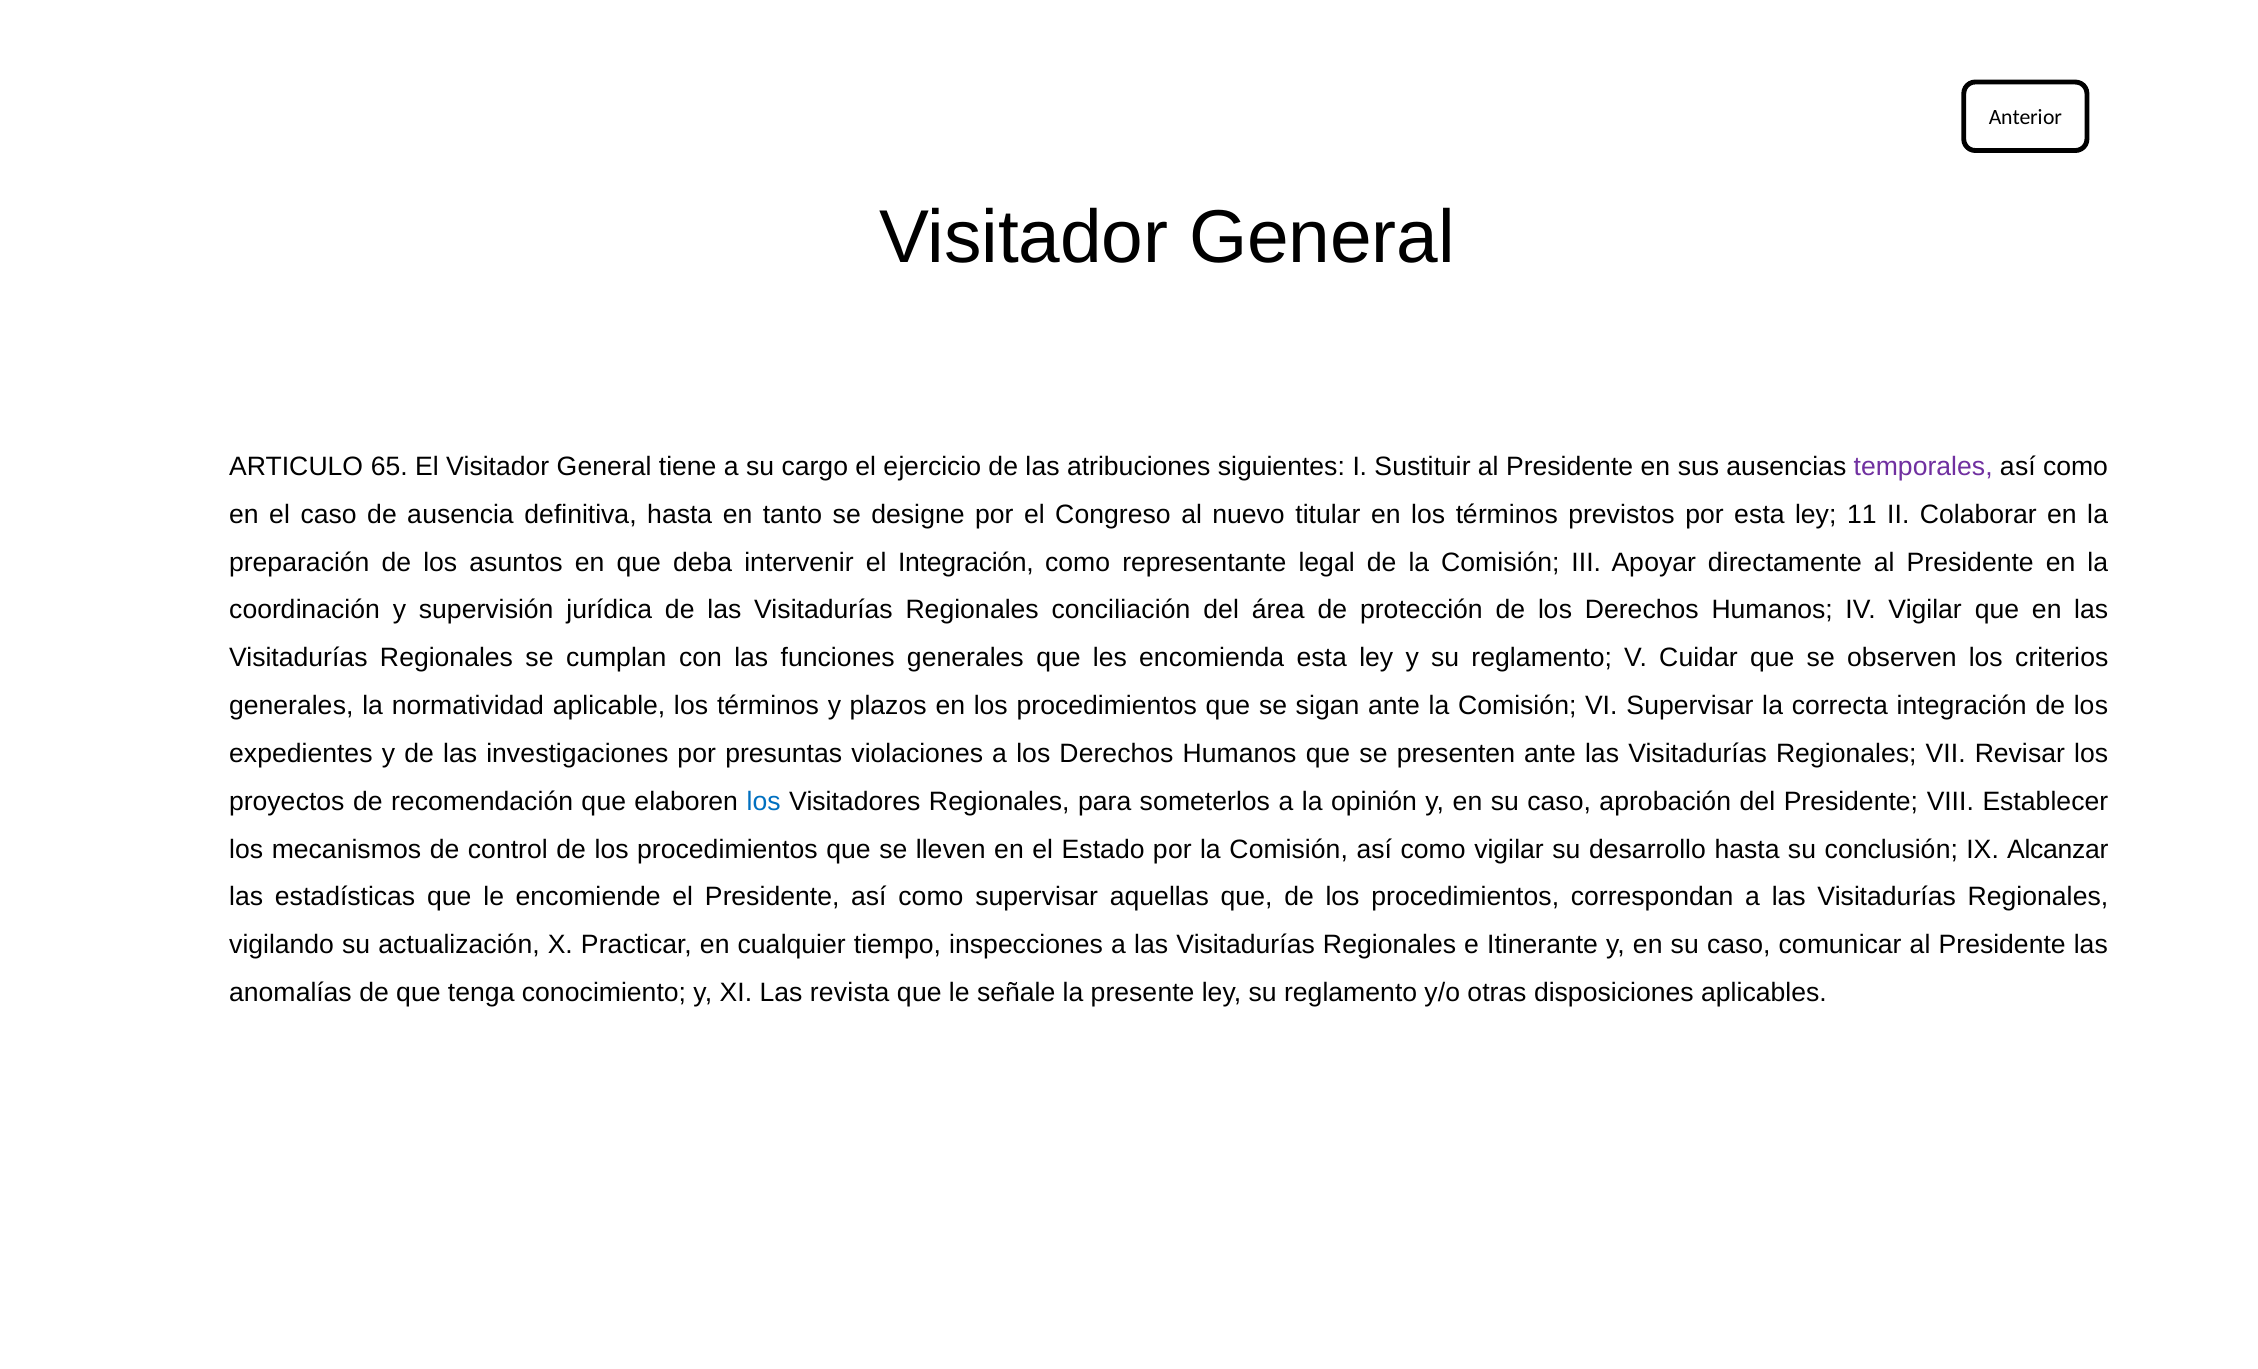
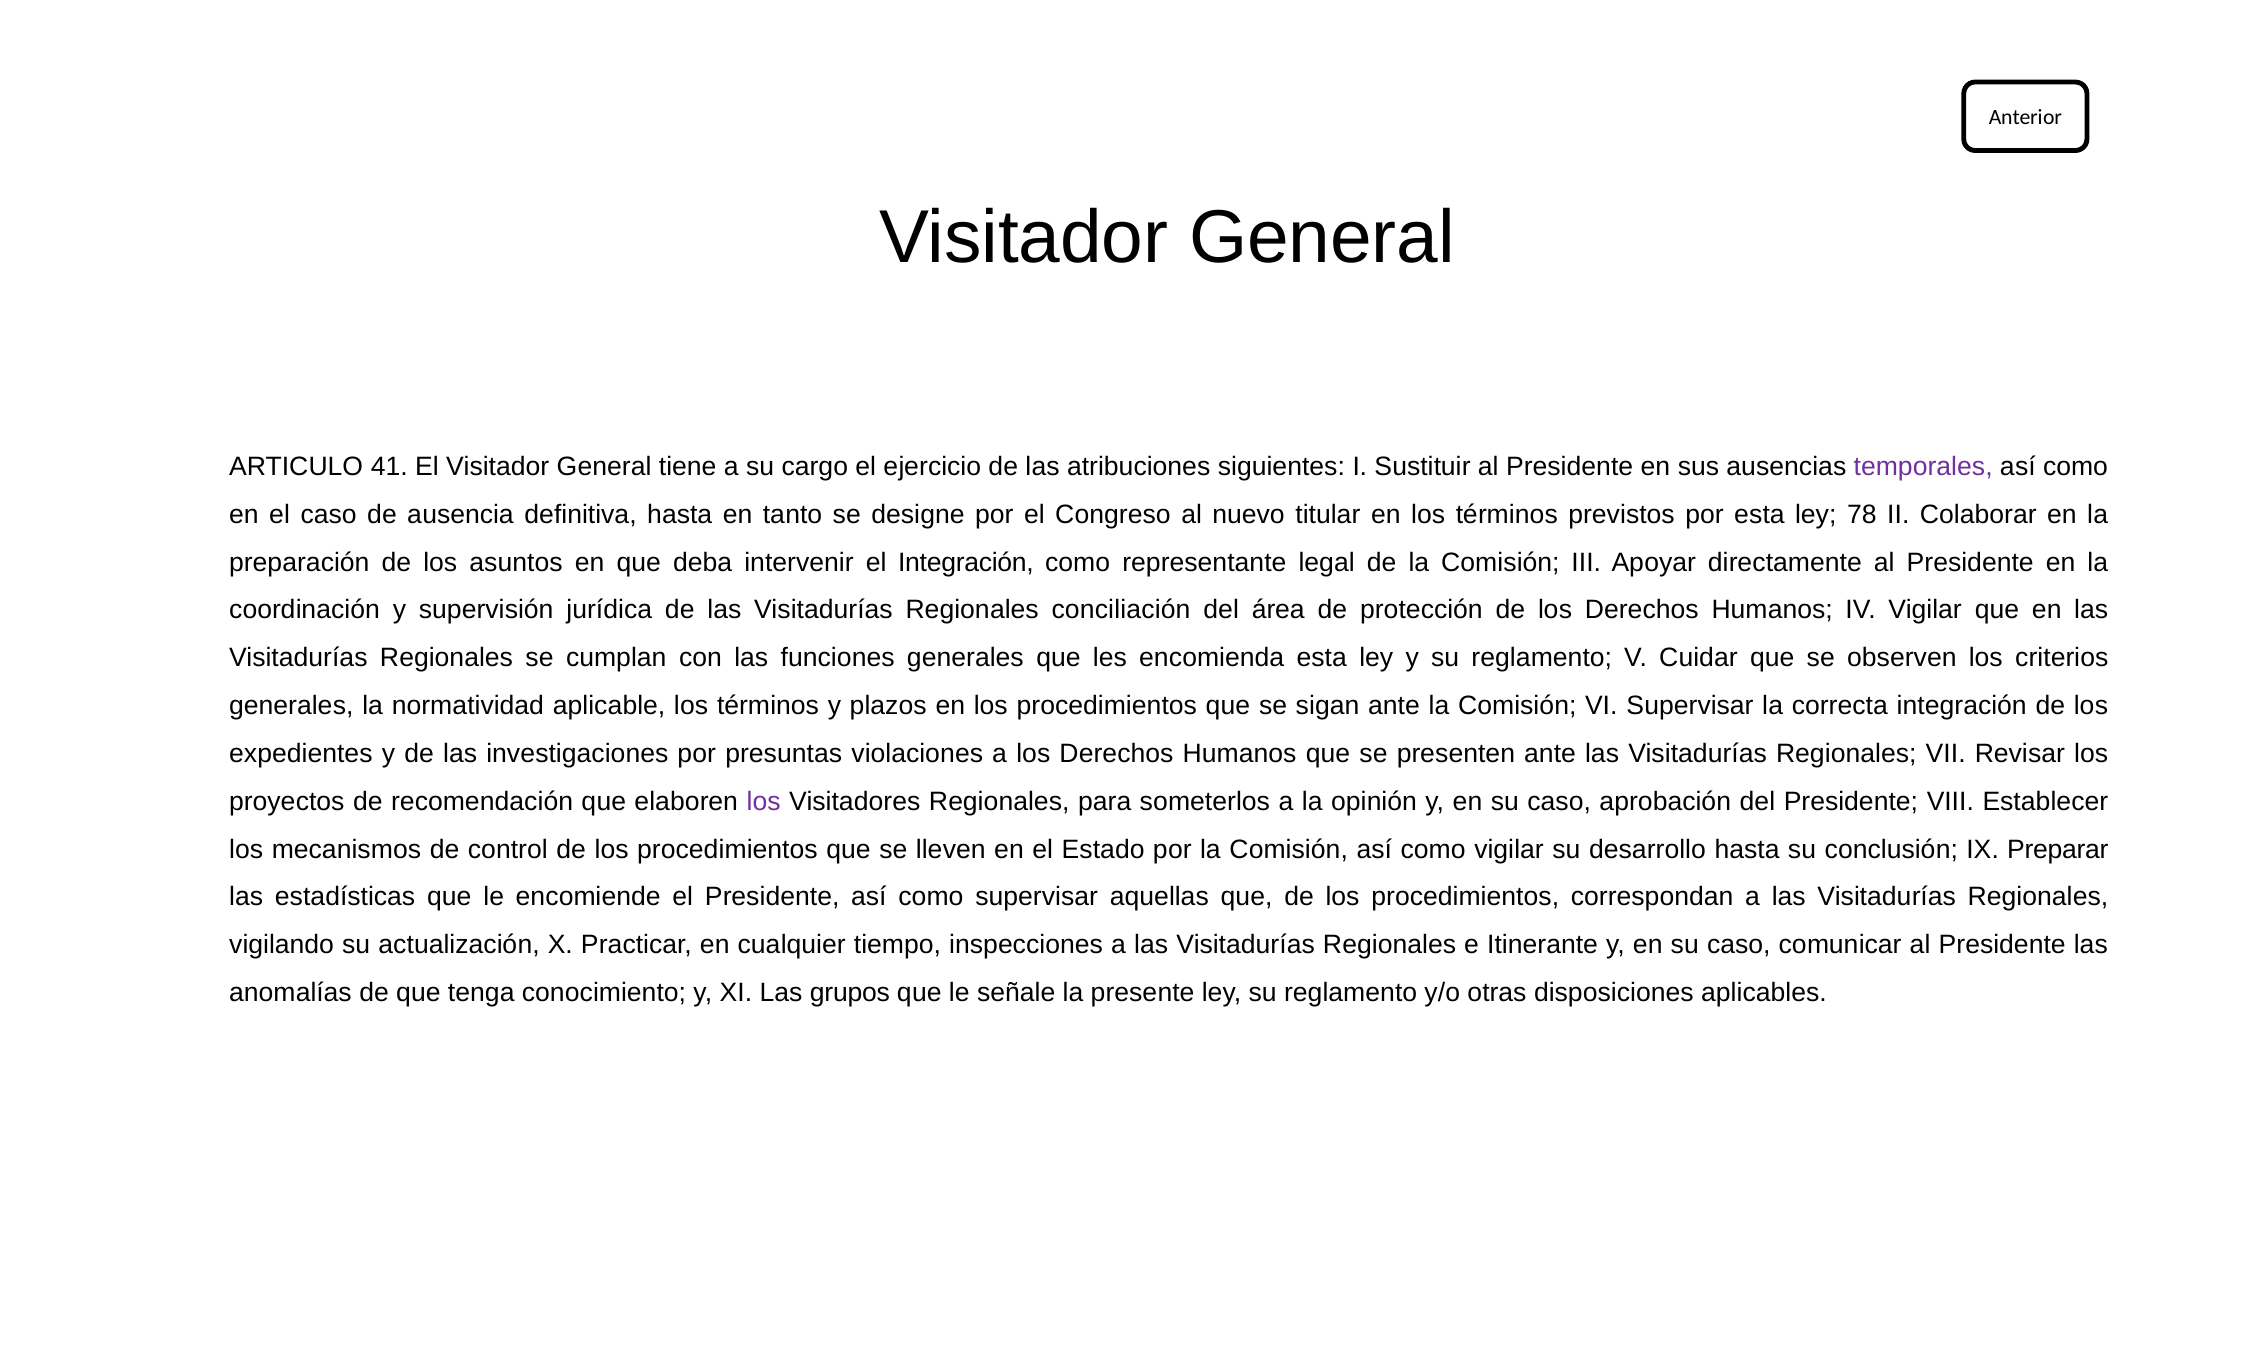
65: 65 -> 41 (389, 466)
11: 11 -> 78 (1862, 514)
los colour: blue -> purple (764, 801)
Alcanzar: Alcanzar -> Preparar (2058, 849)
revista: revista -> grupos (850, 993)
